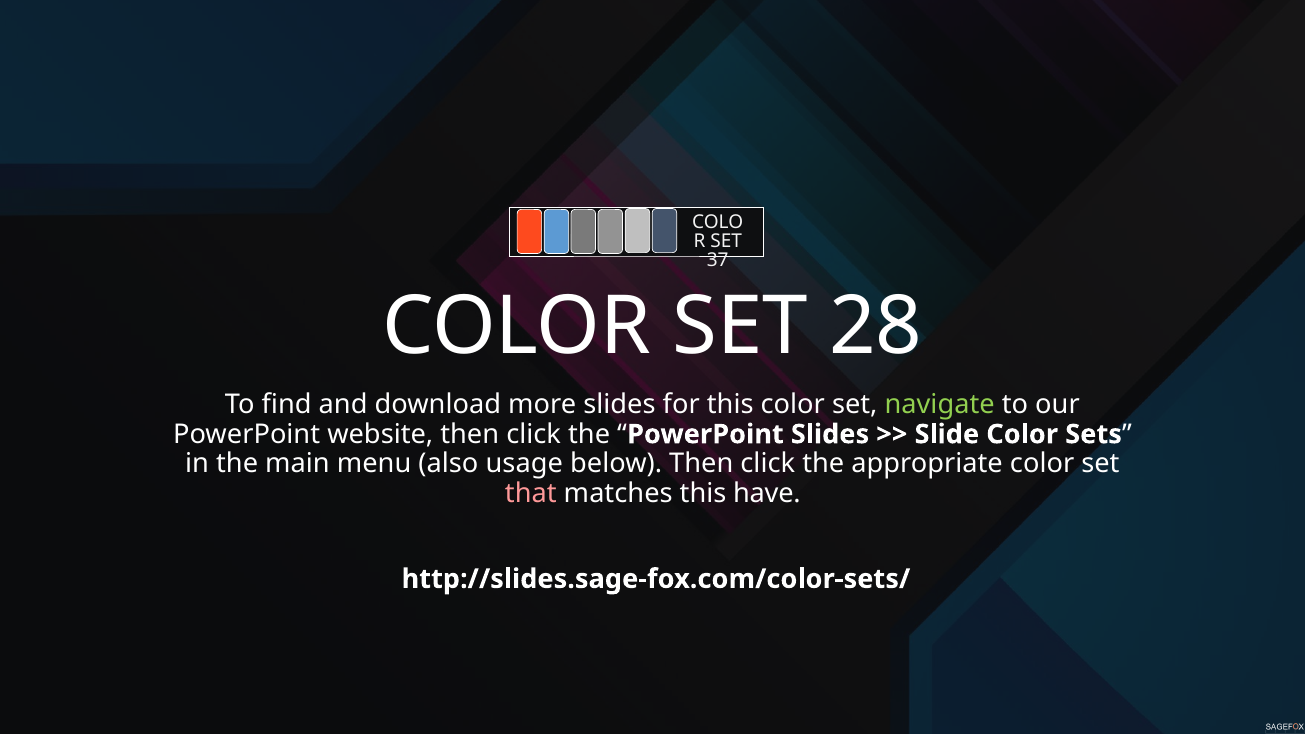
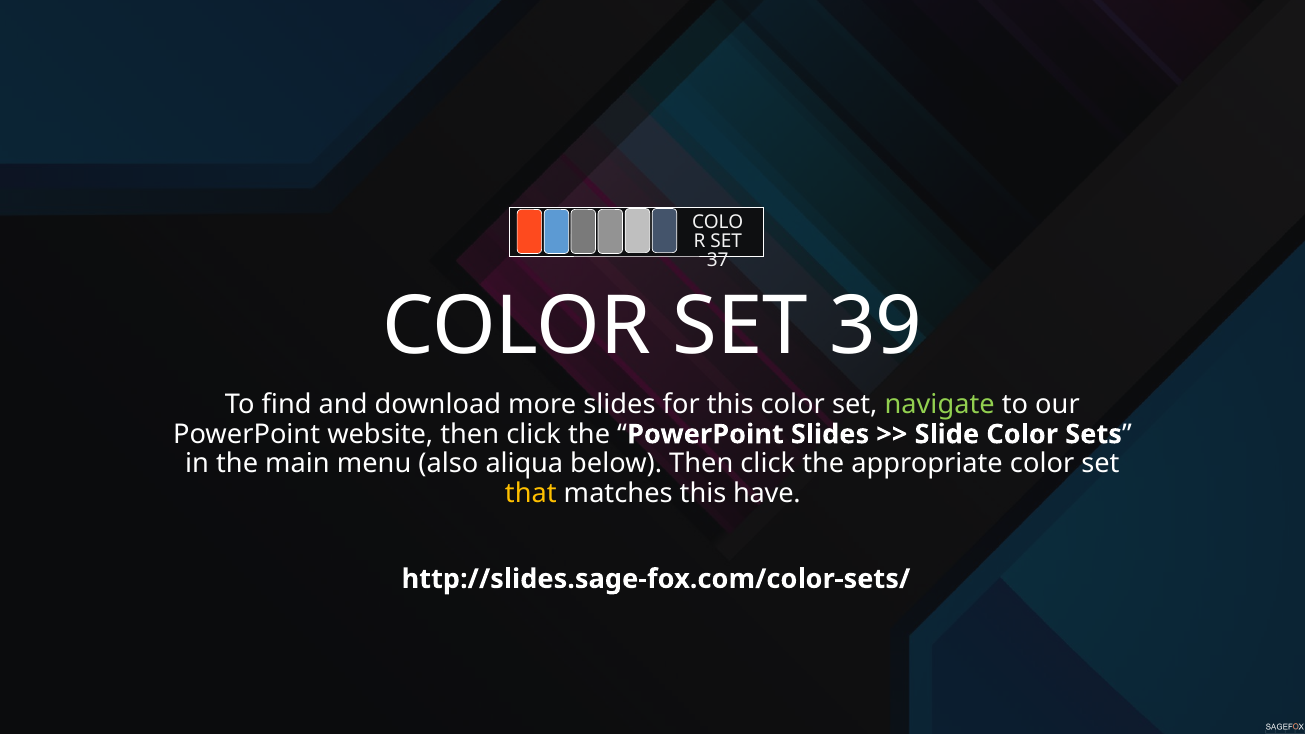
28: 28 -> 39 (876, 326)
usage: usage -> aliqua (524, 464)
that colour: pink -> yellow (531, 493)
